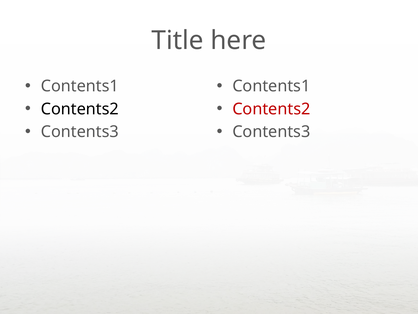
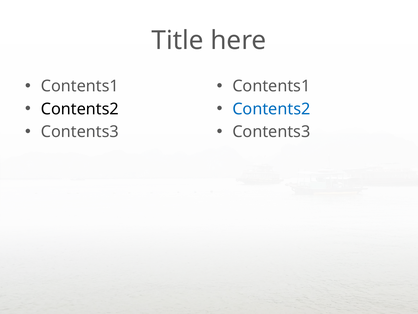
Contents2 colour: red -> blue (271, 109)
